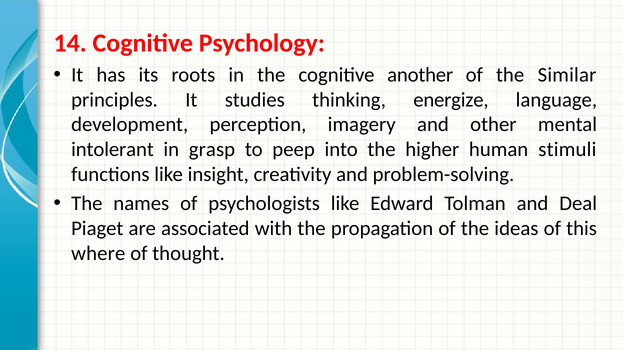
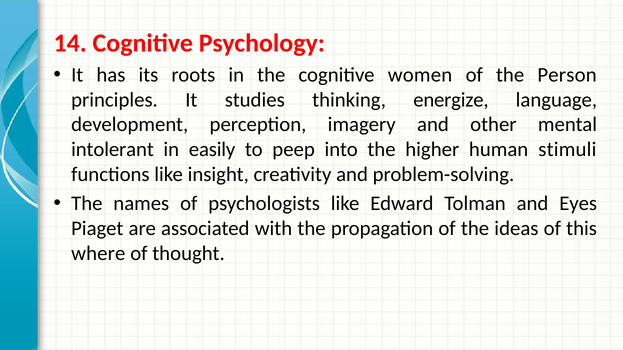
another: another -> women (420, 75)
Similar: Similar -> Person (567, 75)
grasp: grasp -> easily (212, 150)
Deal: Deal -> Eyes (578, 204)
